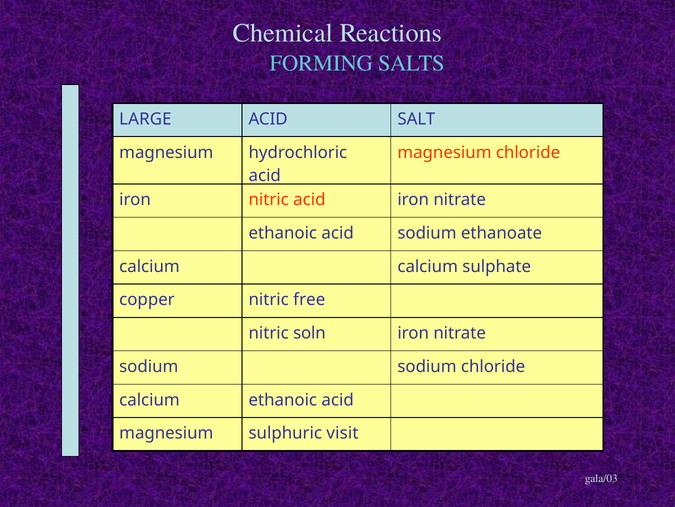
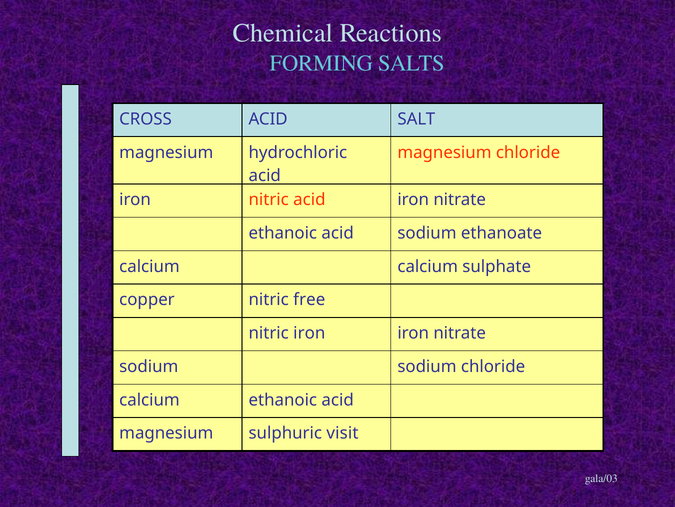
LARGE: LARGE -> CROSS (146, 119)
nitric soln: soln -> iron (309, 333)
